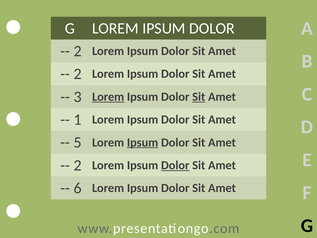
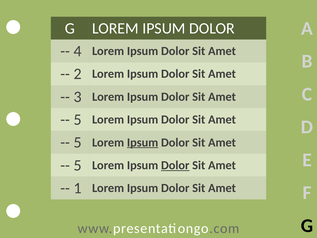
2: 2 -> 4 (78, 51)
Lorem underline: present -> none (108, 97)
Sit underline: present -> none (199, 97)
1: 1 -> 5 (78, 120)
2: 2 -> 5 (78, 165)
6: 6 -> 1 (78, 188)
